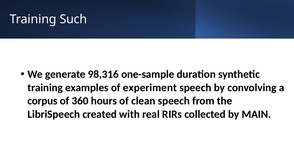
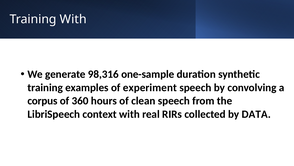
Training Such: Such -> With (73, 19)
created: created -> context (100, 114)
MAIN: MAIN -> DATA (256, 114)
